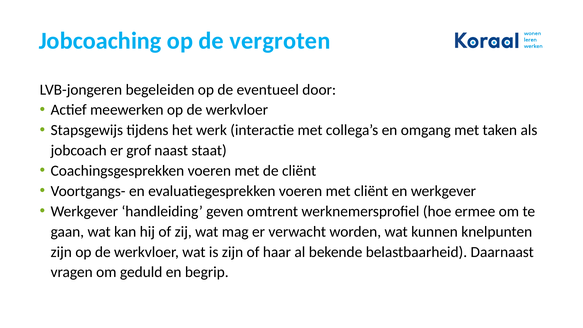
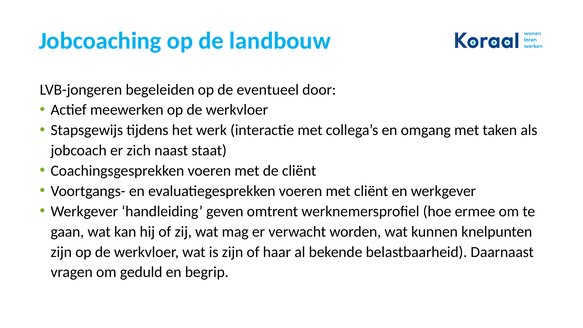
vergroten: vergroten -> landbouw (280, 41)
grof: grof -> zich (139, 150)
